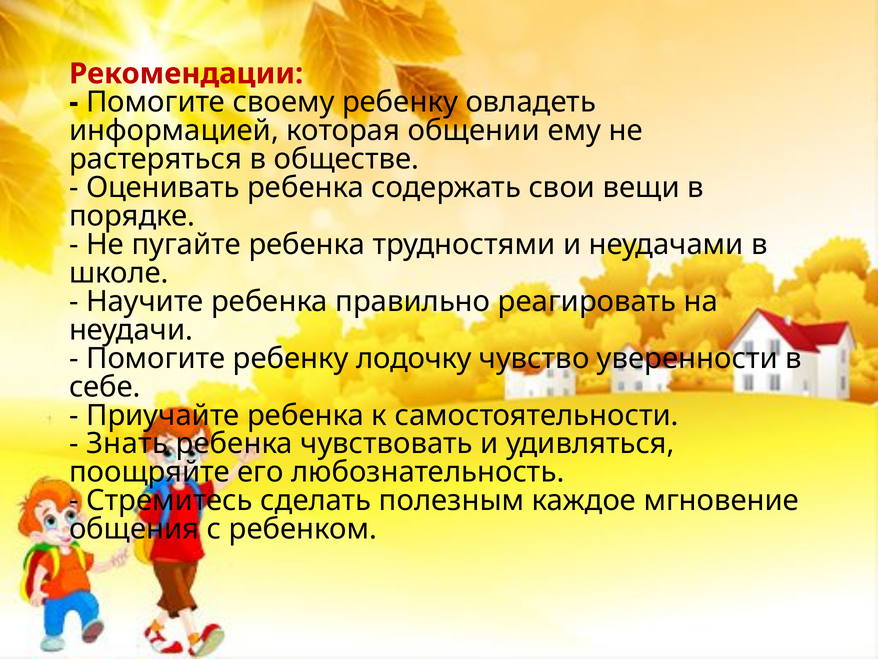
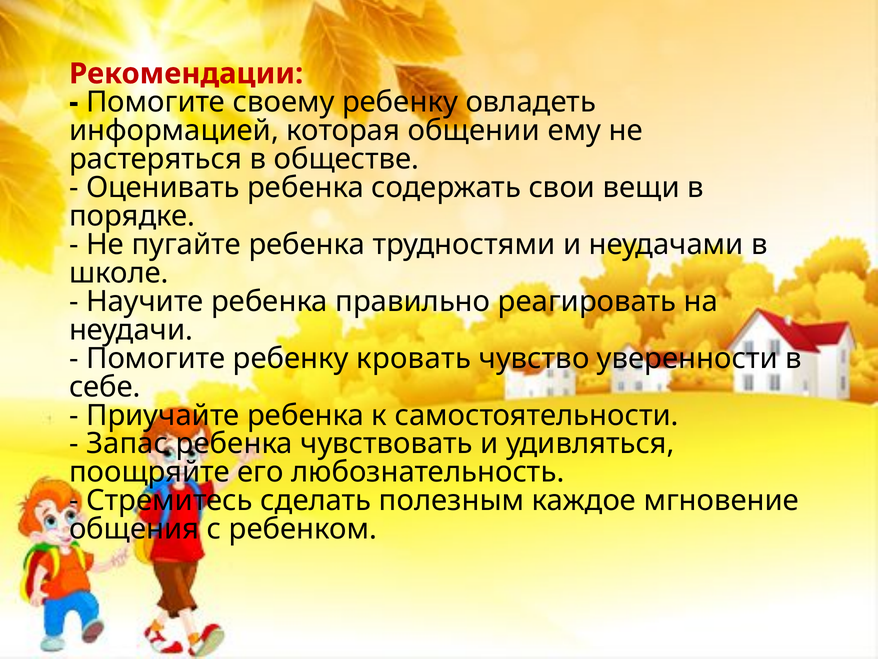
лодочку: лодочку -> кровать (414, 358)
Знать: Знать -> Запас (127, 443)
